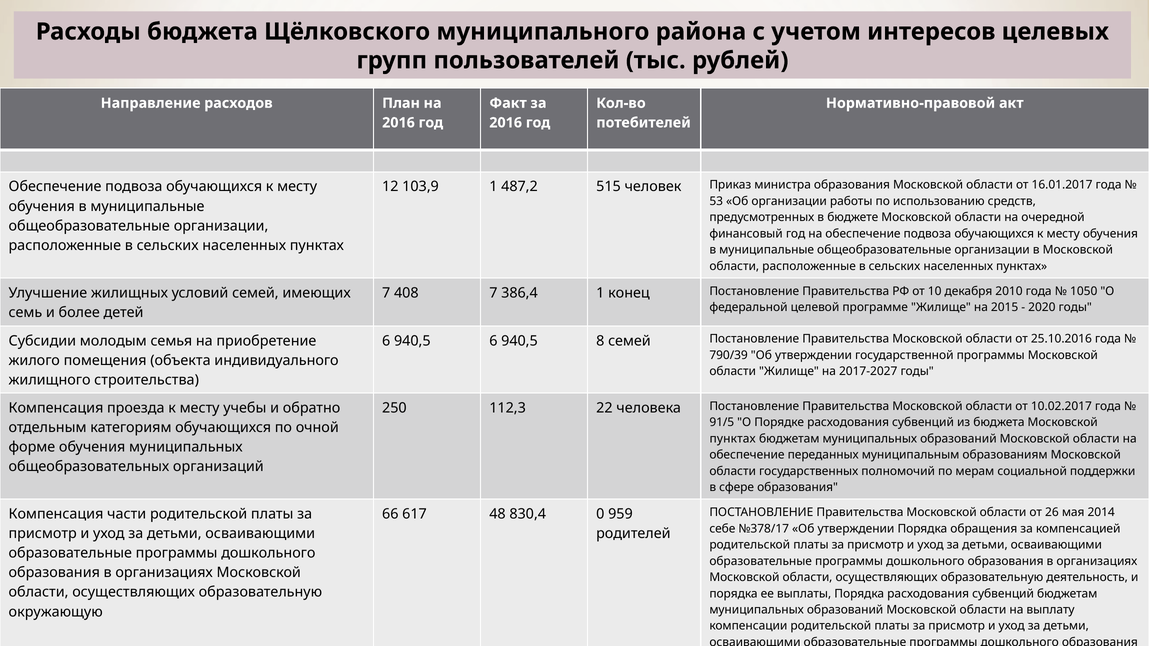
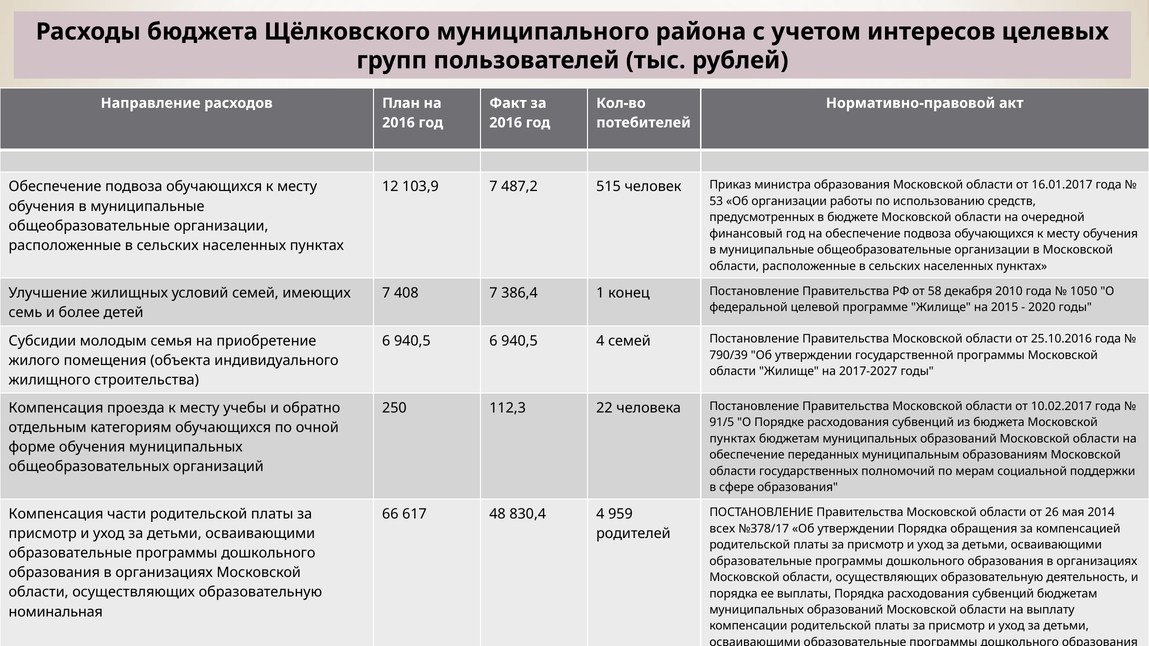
103,9 1: 1 -> 7 (493, 187)
10: 10 -> 58 (935, 291)
940,5 8: 8 -> 4 (600, 341)
830,4 0: 0 -> 4 (600, 514)
себе: себе -> всех (722, 529)
окружающую: окружающую -> номинальная (56, 612)
